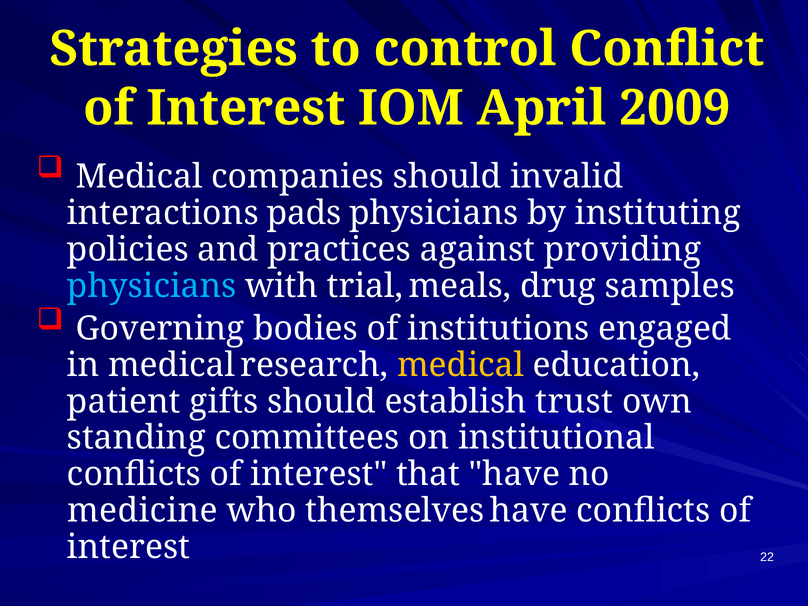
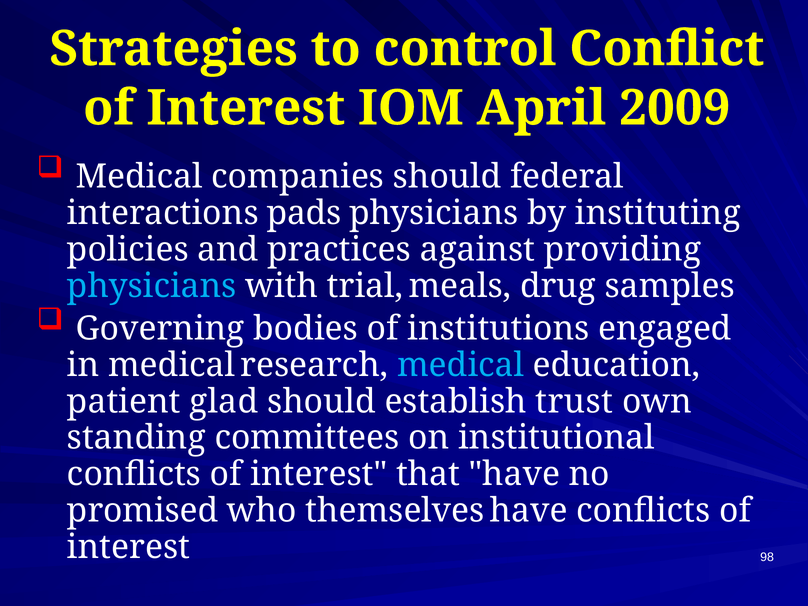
invalid: invalid -> federal (567, 177)
medical colour: yellow -> light blue (461, 365)
gifts: gifts -> glad (224, 401)
medicine: medicine -> promised (143, 511)
22: 22 -> 98 (767, 557)
